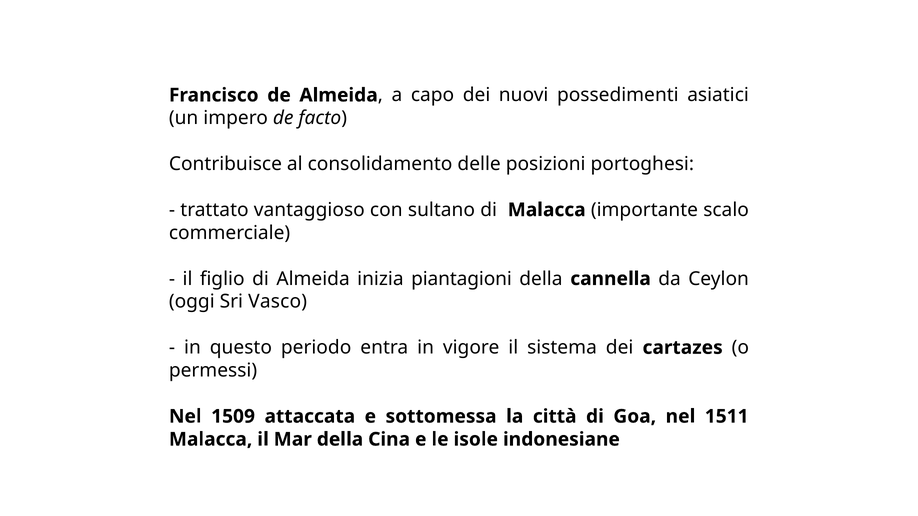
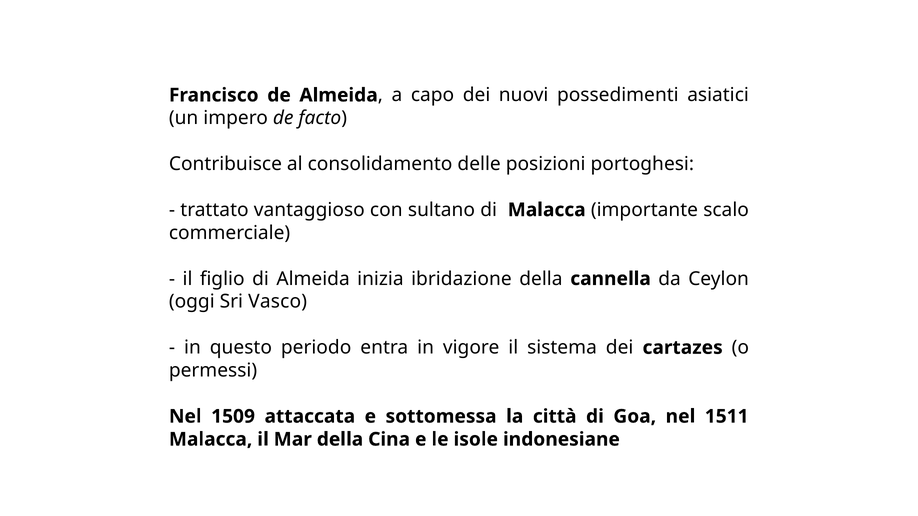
piantagioni: piantagioni -> ibridazione (461, 279)
